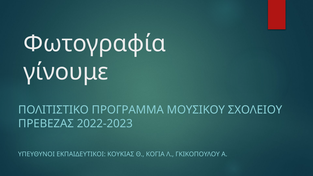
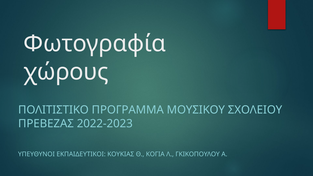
γίνουμε: γίνουμε -> χώρους (66, 72)
